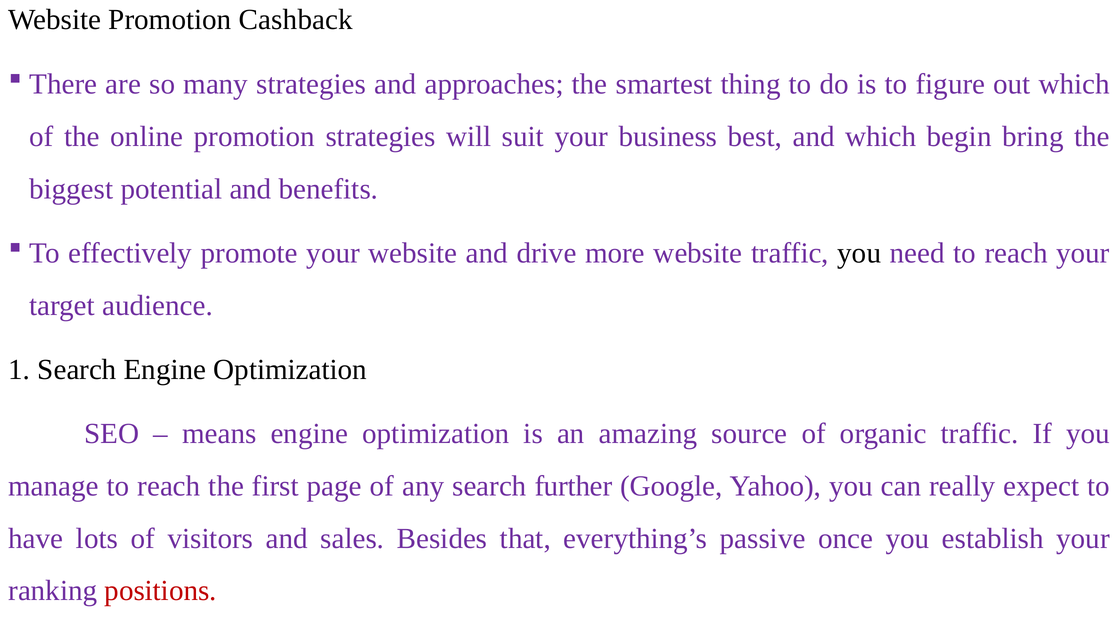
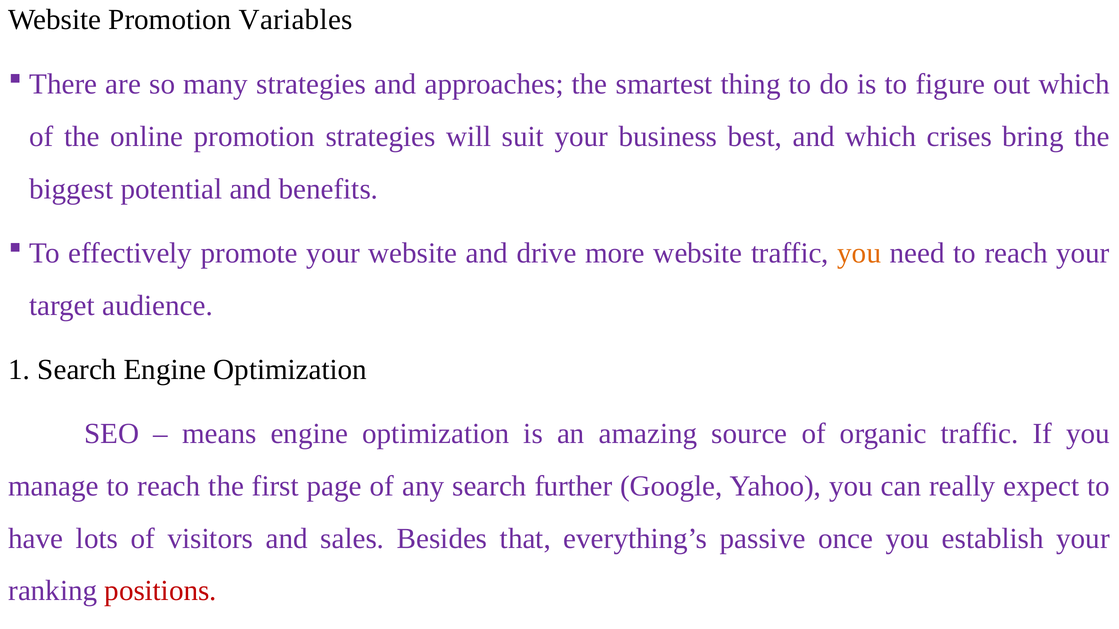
Cashback: Cashback -> Variables (296, 20)
begin: begin -> crises (959, 137)
you colour: black -> orange (859, 253)
